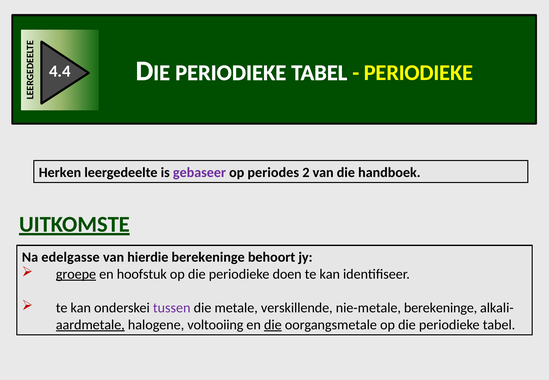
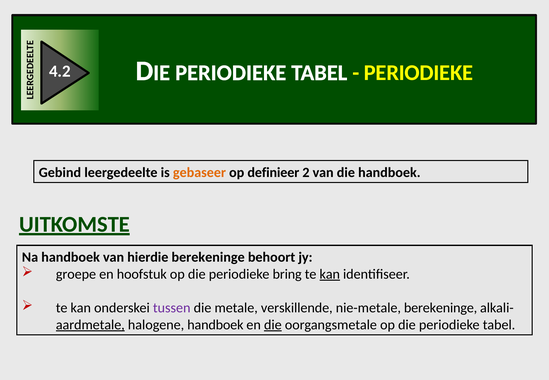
4.4: 4.4 -> 4.2 (60, 71)
Herken: Herken -> Gebind (60, 172)
gebaseer colour: purple -> orange (199, 172)
periodes: periodes -> definieer (273, 172)
Na edelgasse: edelgasse -> handboek (71, 257)
groepe underline: present -> none (76, 274)
doen: doen -> bring (287, 274)
kan underline: none -> present (330, 274)
halogene voltooiing: voltooiing -> handboek (215, 325)
